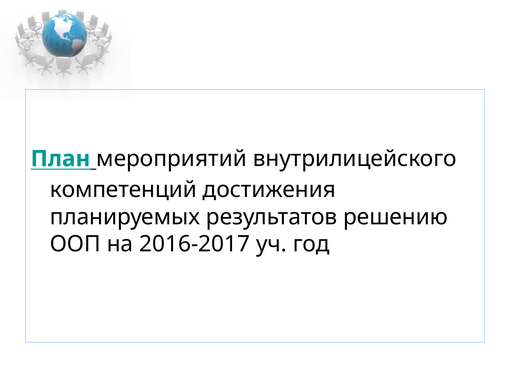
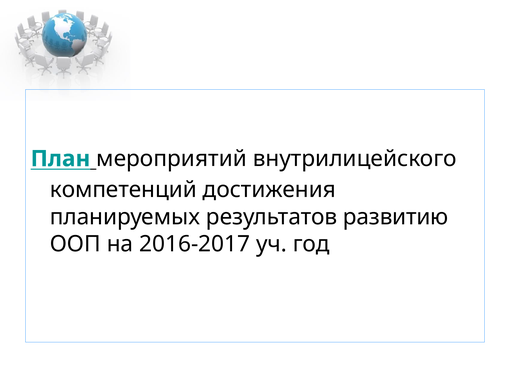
решению: решению -> развитию (396, 217)
